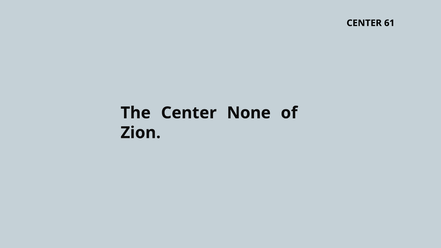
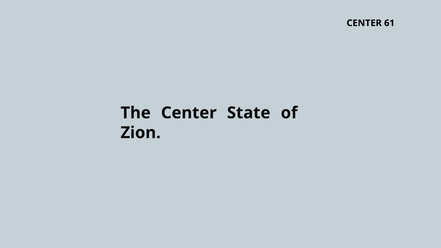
None: None -> State (249, 113)
